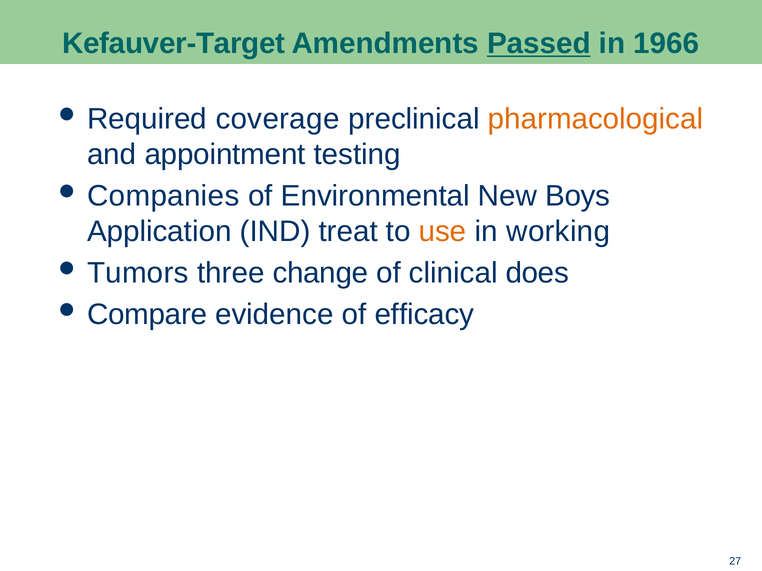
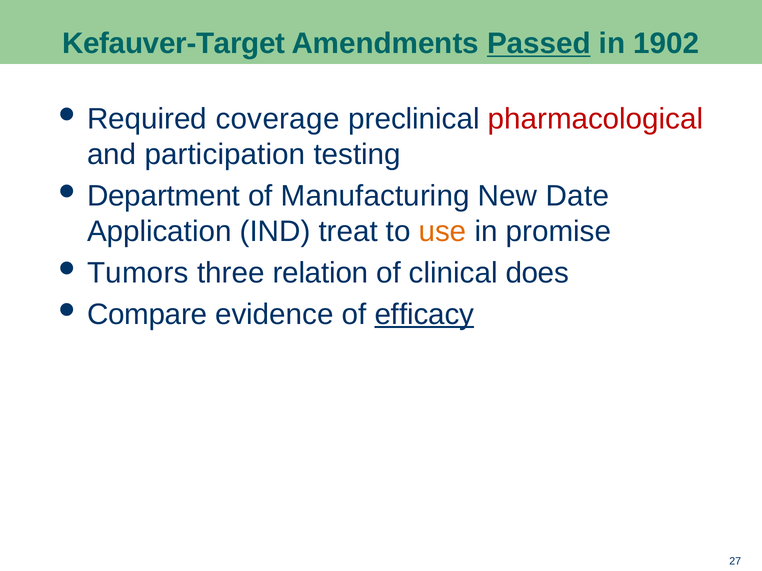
1966: 1966 -> 1902 (666, 43)
pharmacological colour: orange -> red (596, 119)
appointment: appointment -> participation (225, 154)
Companies: Companies -> Department (164, 196)
Environmental: Environmental -> Manufacturing (375, 196)
Boys: Boys -> Date (577, 196)
working: working -> promise (558, 232)
change: change -> relation (320, 273)
efficacy underline: none -> present (424, 315)
